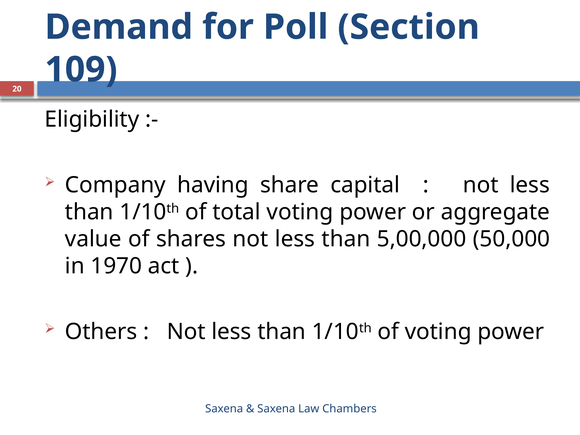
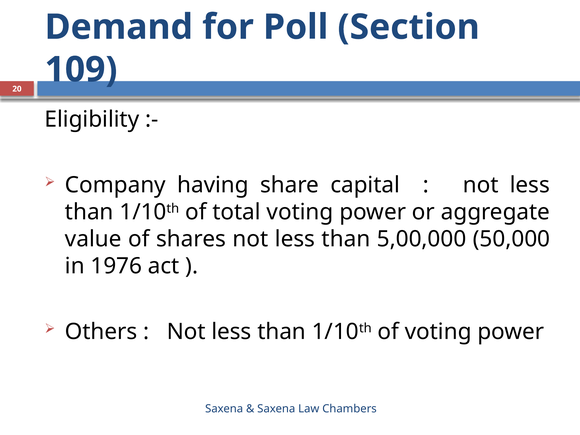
1970: 1970 -> 1976 (116, 266)
